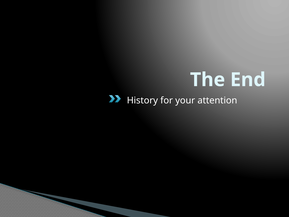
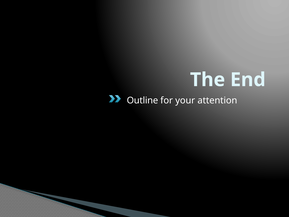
History: History -> Outline (142, 100)
